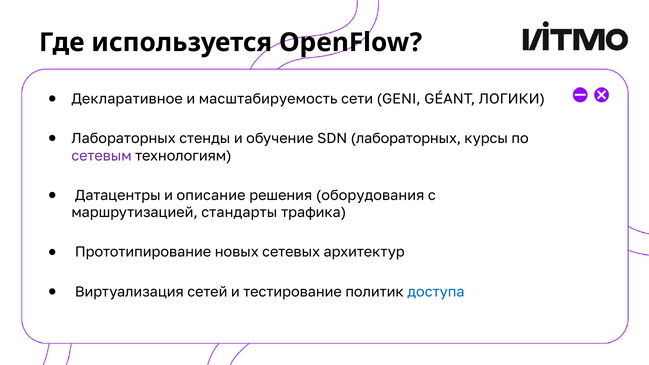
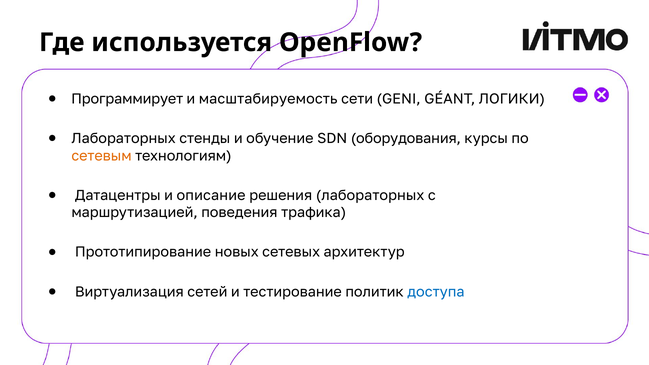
Декларативное: Декларативное -> Программирует (127, 99)
SDN лабораторных: лабораторных -> оборудования (406, 139)
сетевым colour: purple -> orange (102, 156)
решения оборудования: оборудования -> лабораторных (370, 195)
стандарты: стандарты -> поведения (239, 213)
